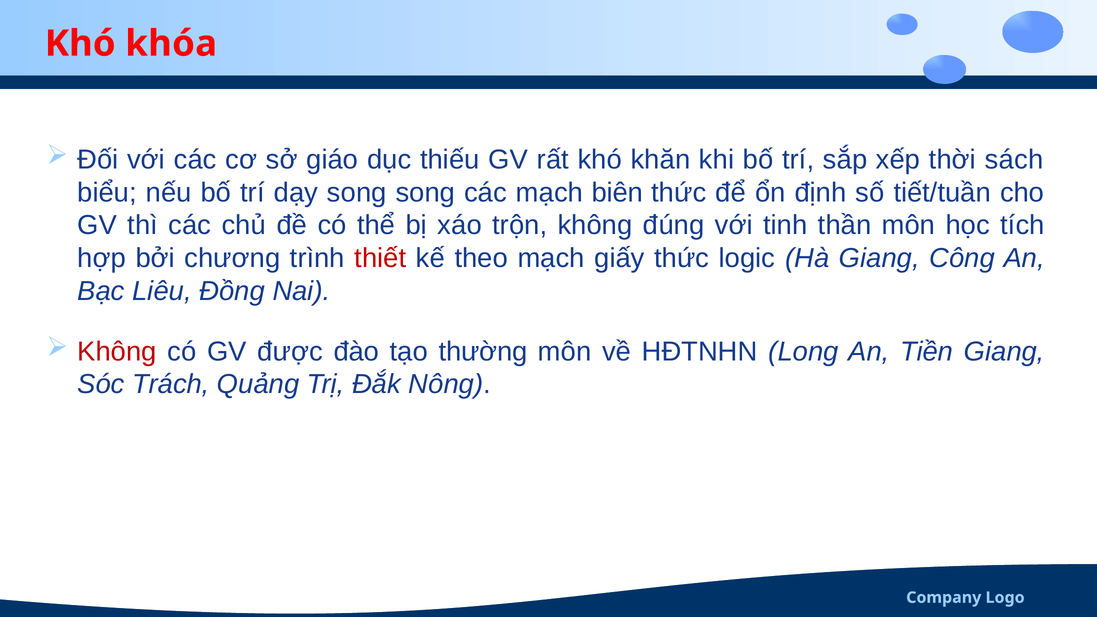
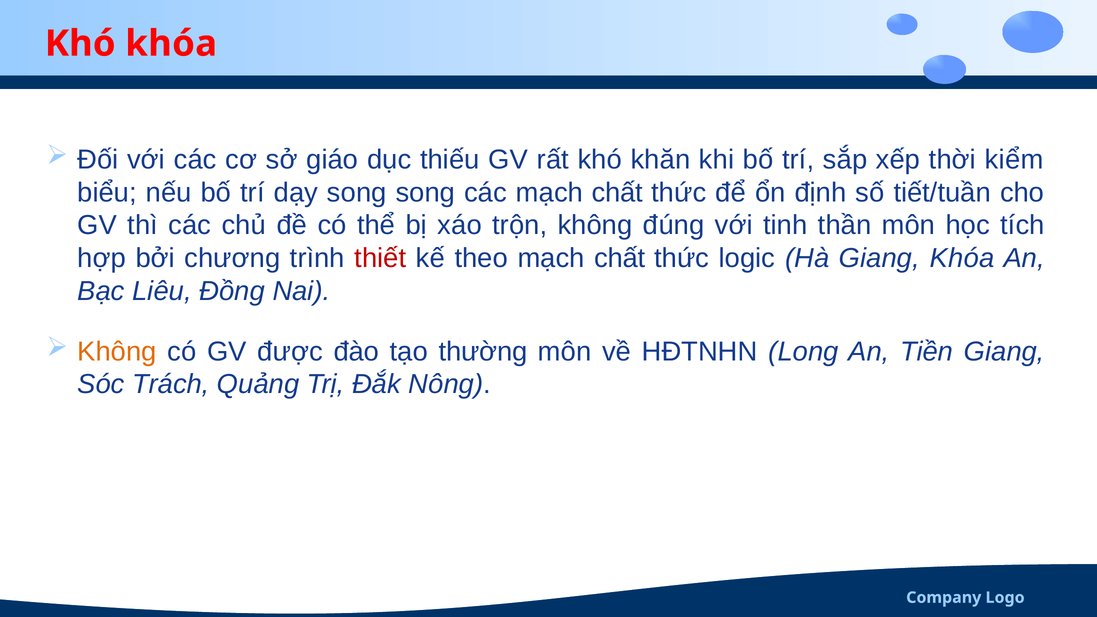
sách: sách -> kiểm (1014, 160)
các mạch biên: biên -> chất (617, 193)
theo mạch giấy: giấy -> chất (620, 258)
Giang Công: Công -> Khóa (962, 258)
Không colour: red -> orange (117, 352)
